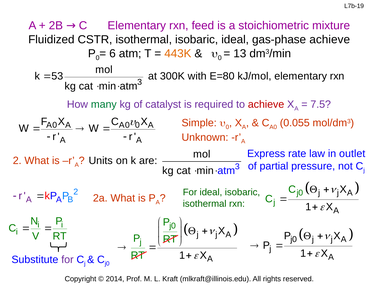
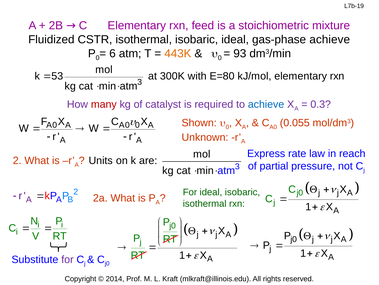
13: 13 -> 93 (240, 53)
many colour: green -> red (104, 104)
achieve colour: red -> blue (266, 104)
7.5: 7.5 -> 0.3 (321, 104)
Simple: Simple -> Shown (199, 123)
outlet: outlet -> reach (352, 153)
